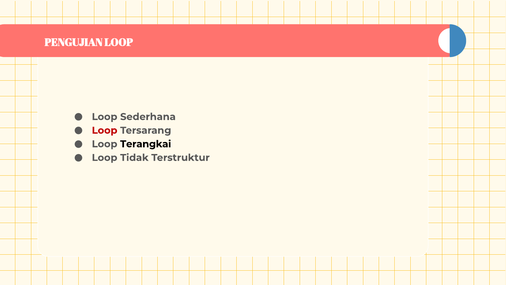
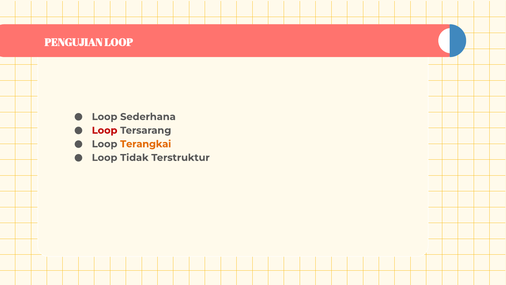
Terangkai colour: black -> orange (146, 144)
